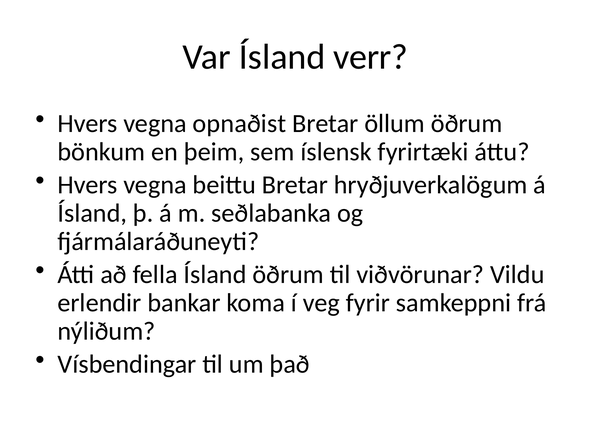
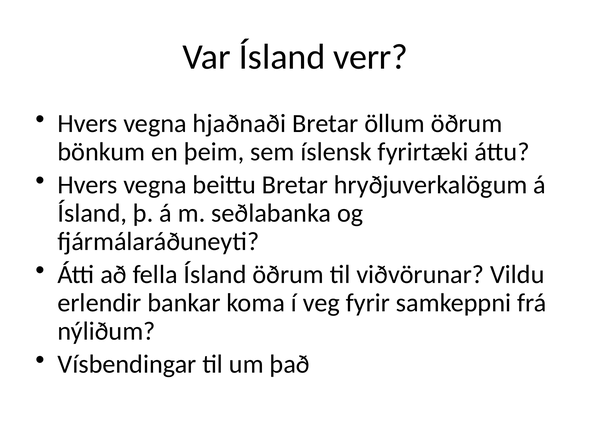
opnaðist: opnaðist -> hjaðnaði (239, 124)
